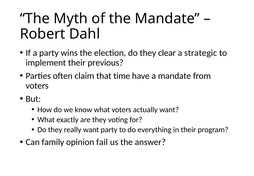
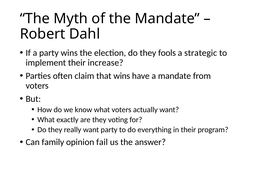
clear: clear -> fools (167, 53)
previous: previous -> increase (106, 63)
that time: time -> wins (122, 76)
